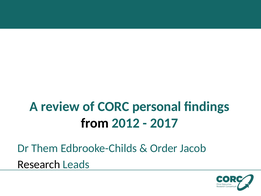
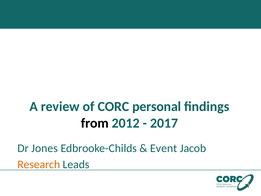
Them: Them -> Jones (45, 148)
Order: Order -> Event (164, 148)
Research colour: black -> orange (39, 164)
